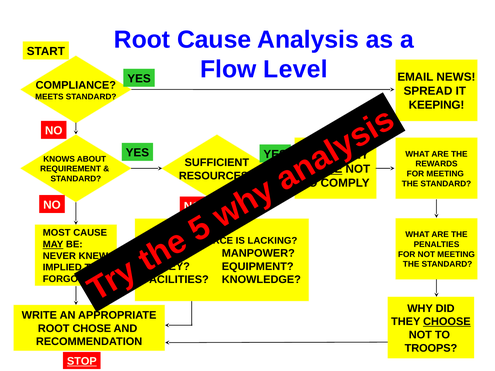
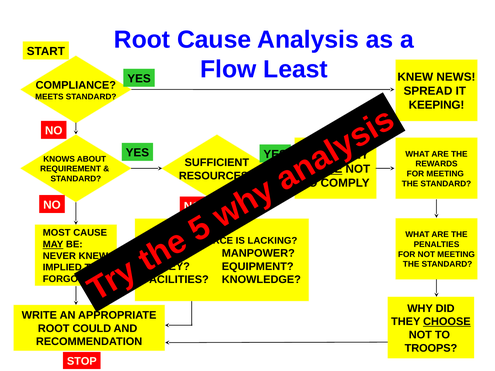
Level: Level -> Least (296, 69)
YES EMAIL: EMAIL -> KNEW (415, 77)
ROOT CHOSE: CHOSE -> COULD (92, 329)
STOP underline: present -> none (82, 362)
